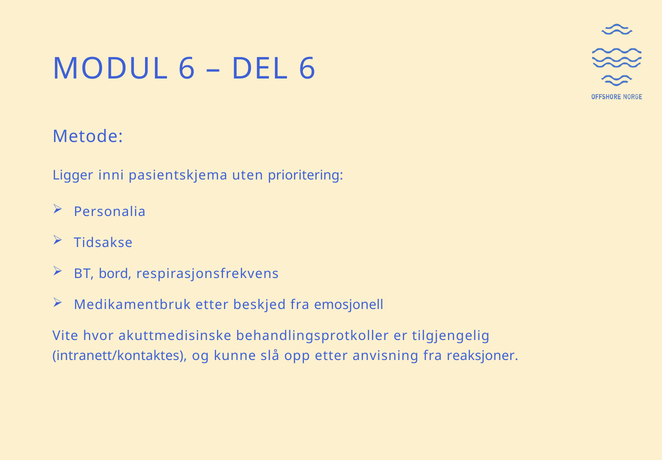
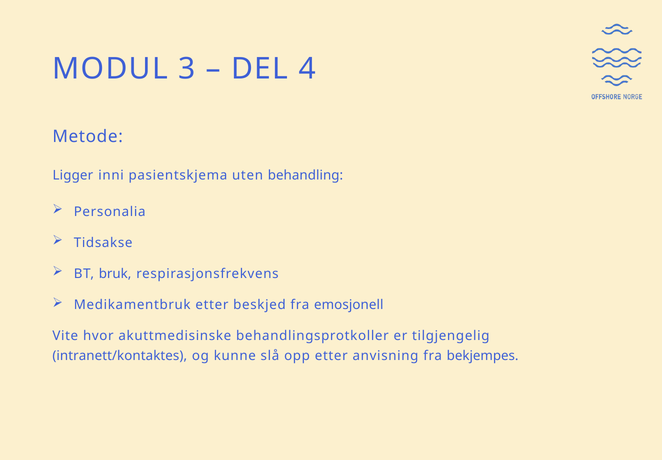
MODUL 6: 6 -> 3 (187, 69)
DEL 6: 6 -> 4 (307, 69)
prioritering: prioritering -> behandling (305, 175)
bord: bord -> bruk (115, 274)
reaksjoner: reaksjoner -> bekjempes (483, 355)
